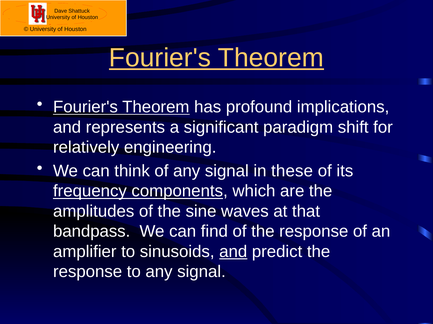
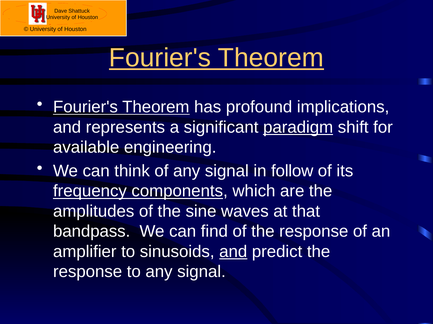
paradigm underline: none -> present (298, 127)
relatively: relatively -> available (86, 148)
these: these -> follow (292, 171)
